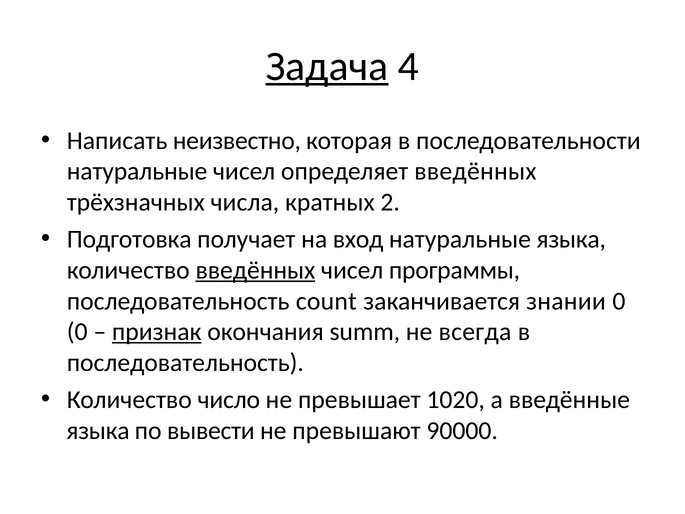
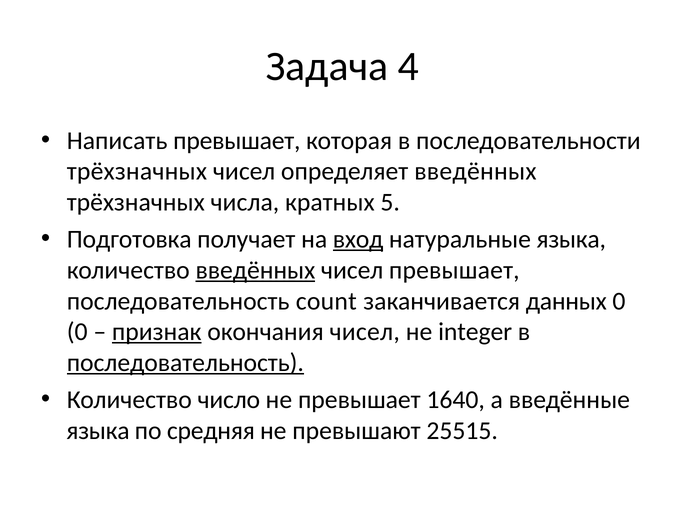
Задача underline: present -> none (327, 66)
Написать неизвестно: неизвестно -> превышает (237, 141)
натуральные: натуральные -> трёхзначных (137, 171)
2: 2 -> 5 (390, 202)
вход underline: none -> present (358, 239)
чисел программы: программы -> превышает (454, 270)
знании: знании -> данных (566, 301)
окончания summ: summ -> чисел (365, 332)
всегда: всегда -> integer (475, 332)
последовательность underline: none -> present (185, 363)
1020: 1020 -> 1640 (456, 400)
вывести: вывести -> средняя (211, 430)
90000: 90000 -> 25515 (462, 430)
